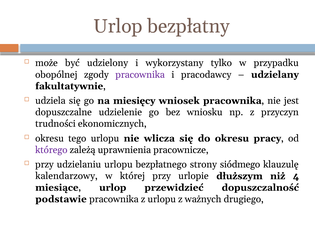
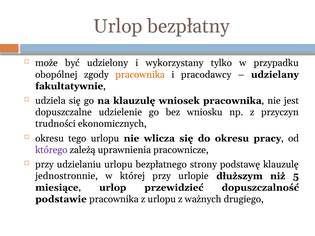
pracownika colour: purple -> orange (140, 75)
na miesięcy: miesięcy -> klauzulę (134, 101)
siódmego: siódmego -> podstawę (240, 165)
kalendarzowy: kalendarzowy -> jednostronnie (67, 176)
4: 4 -> 5 (296, 176)
